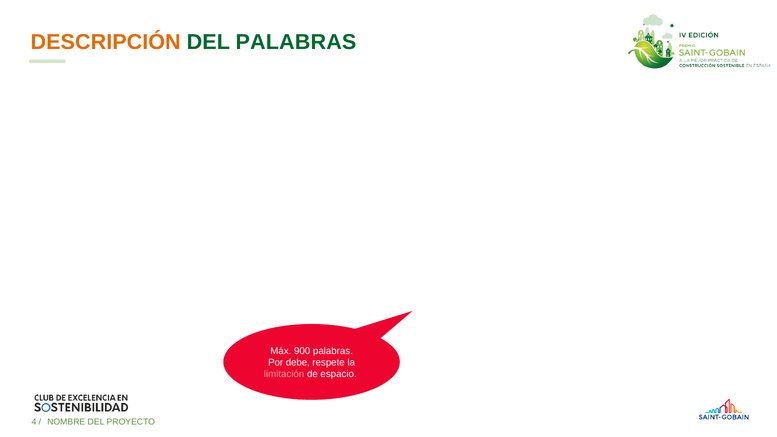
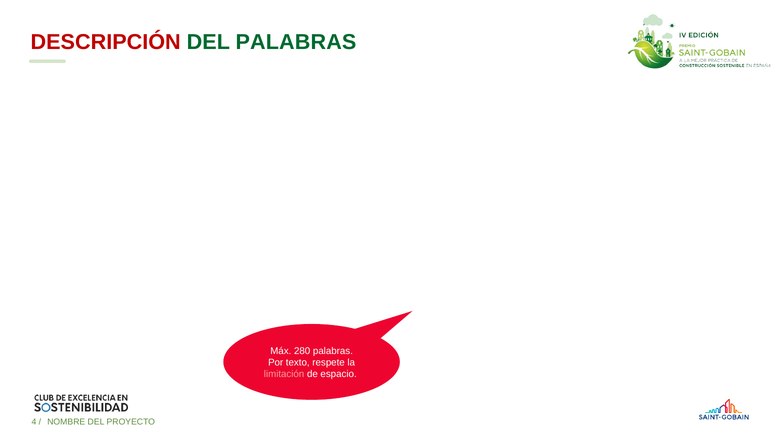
DESCRIPCIÓN colour: orange -> red (106, 42)
900: 900 -> 280 (302, 351)
debe: debe -> texto (298, 363)
